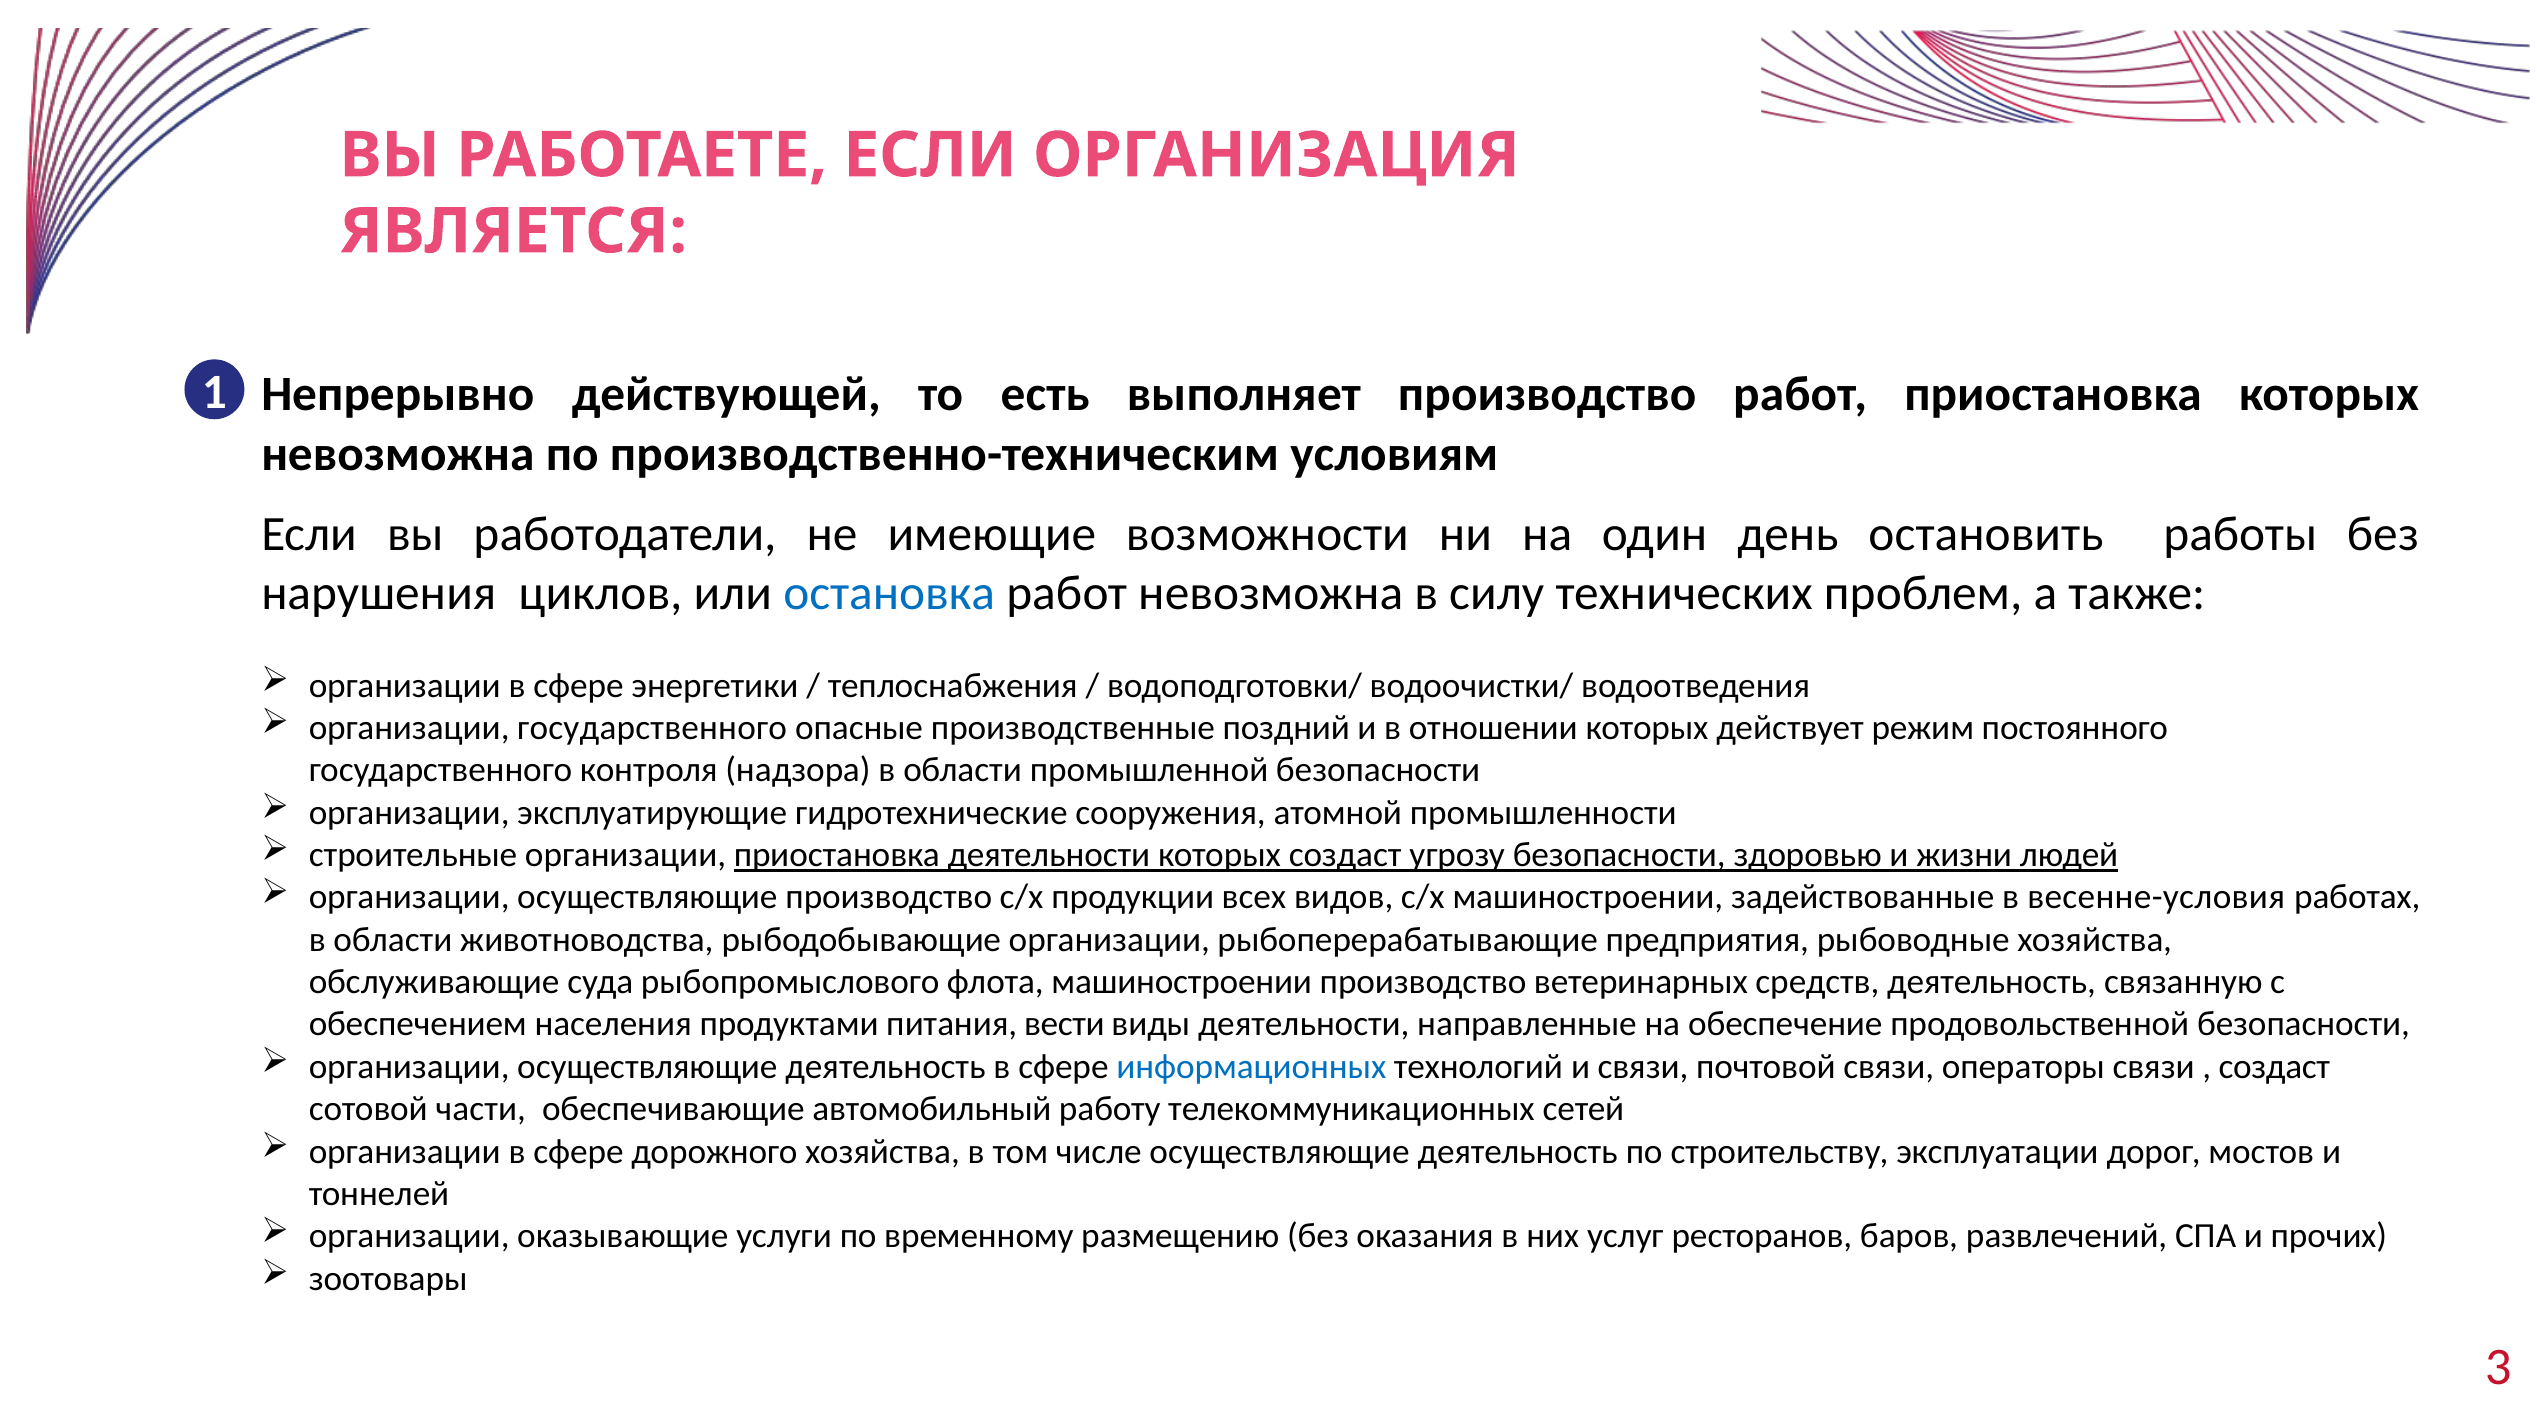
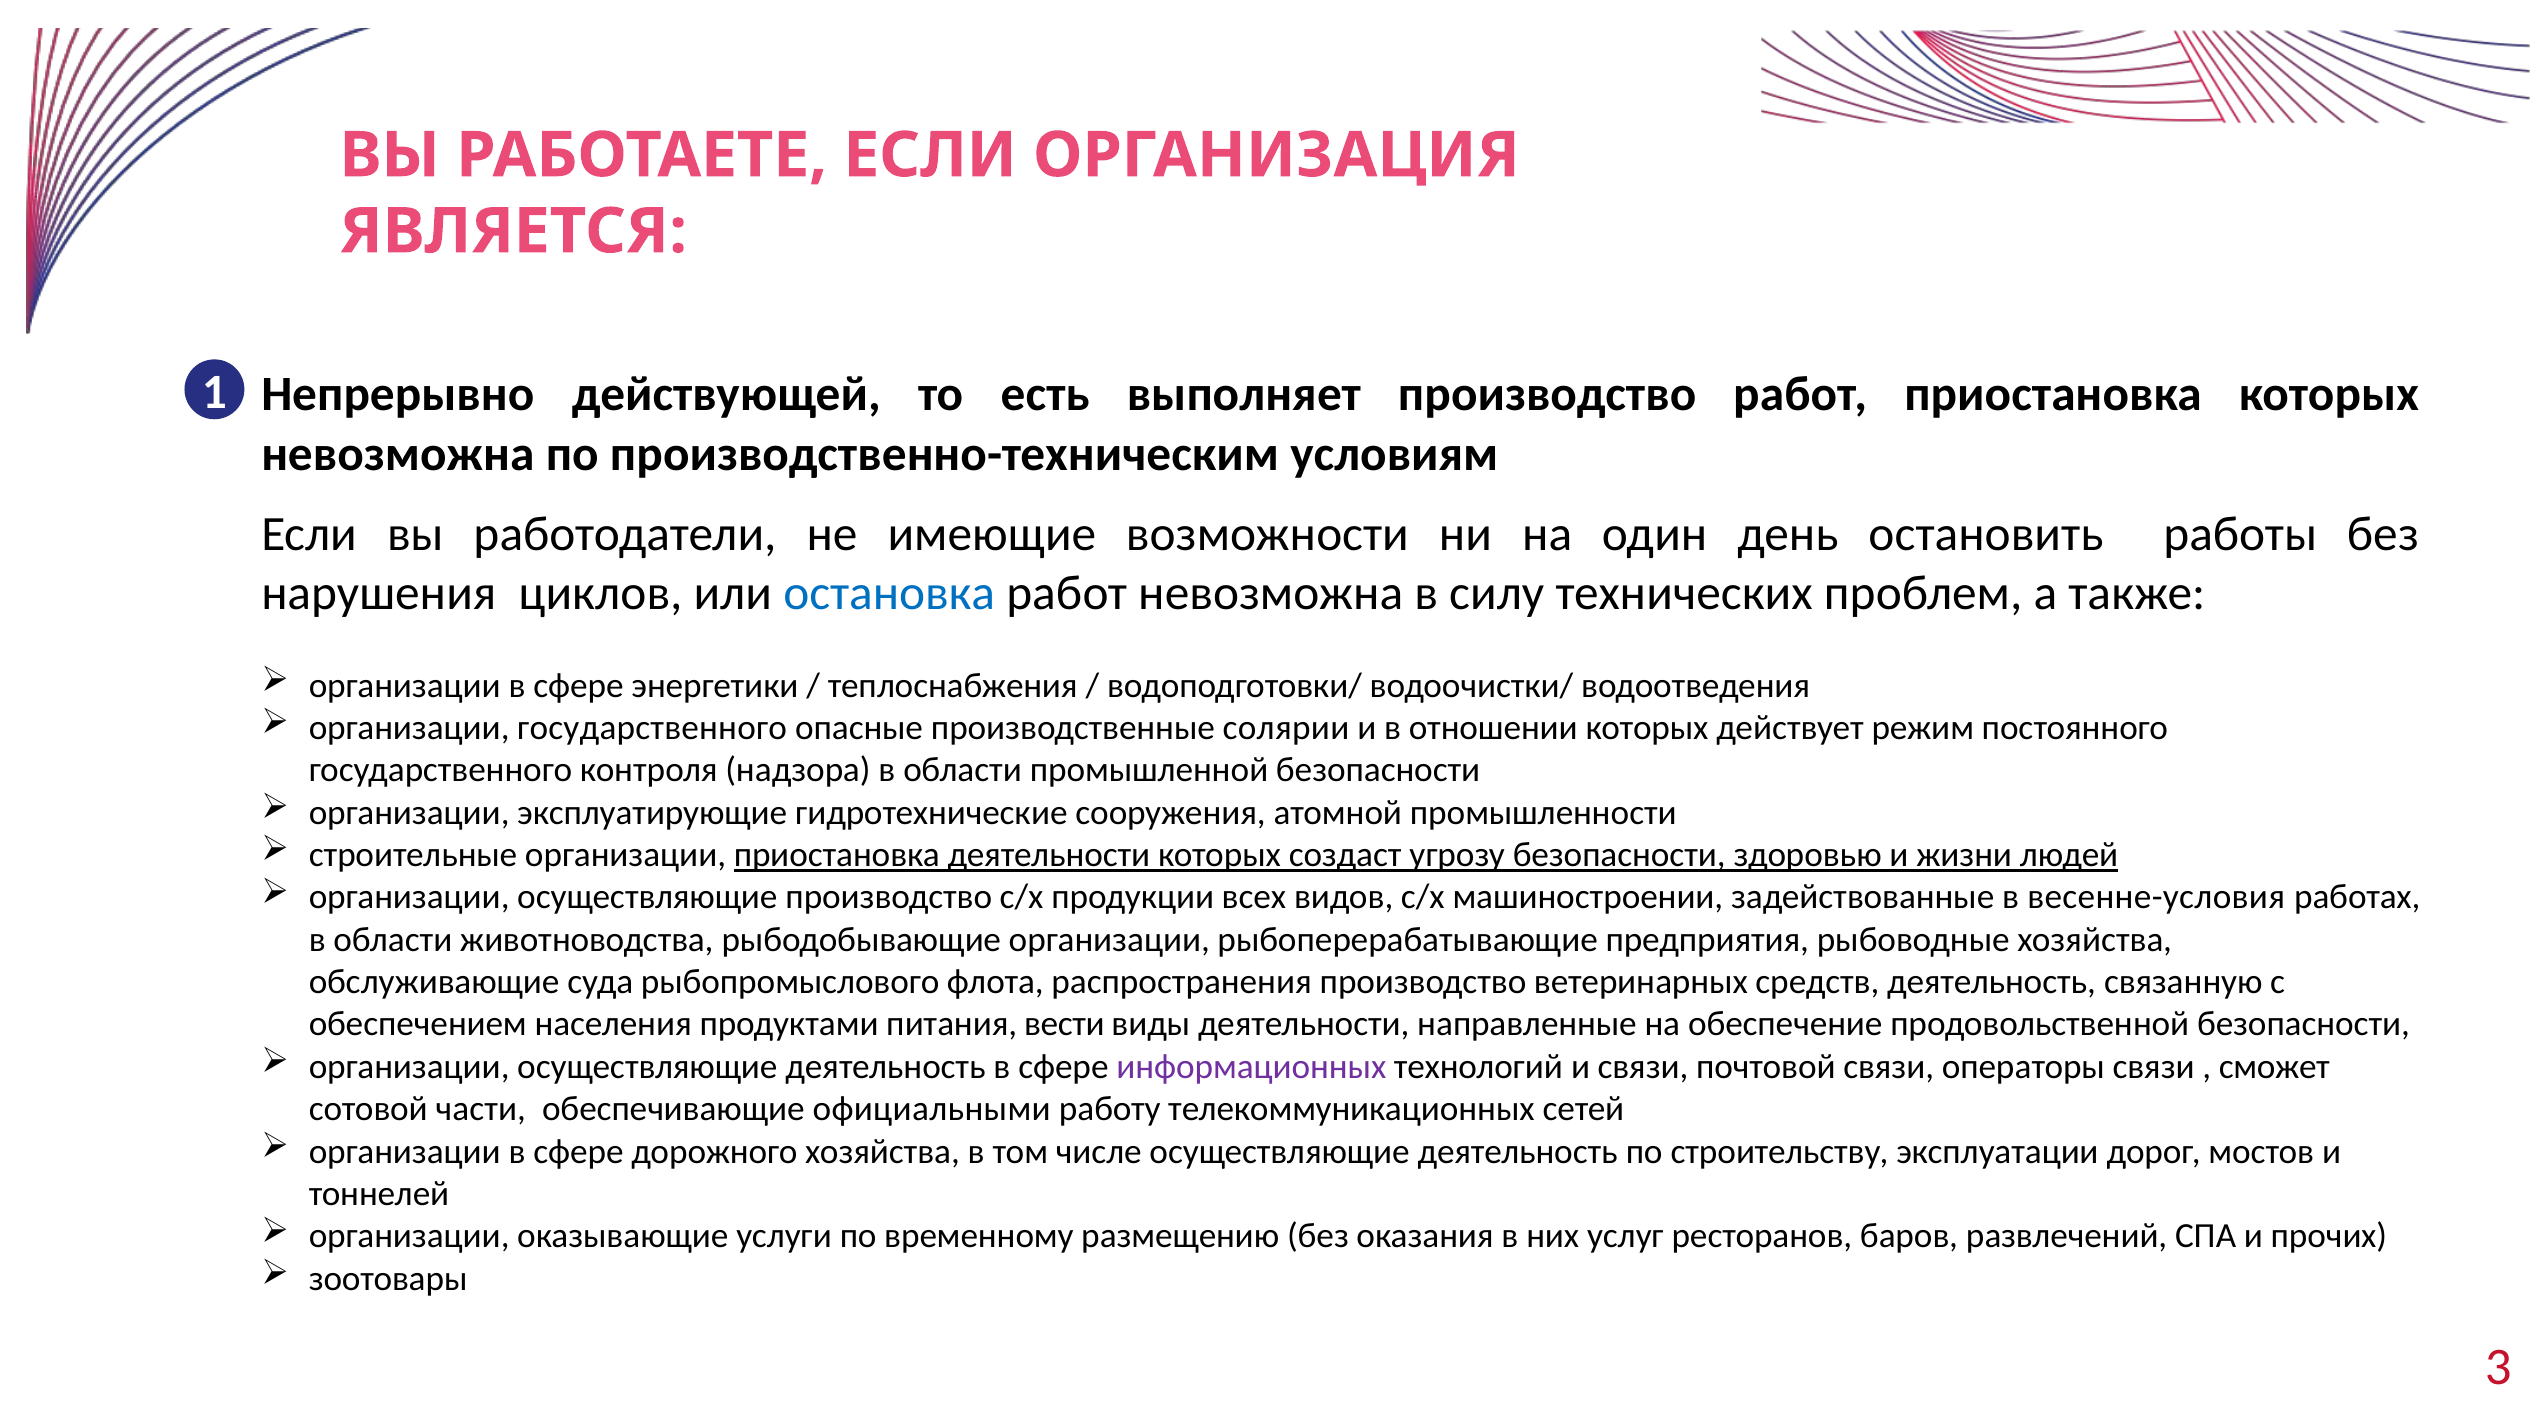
поздний: поздний -> солярии (1286, 728)
флота машиностроении: машиностроении -> распространения (1182, 982)
информационных colour: blue -> purple (1251, 1067)
создаст: создаст -> сможет (2274, 1067)
автомобильный: автомобильный -> официальными (932, 1109)
